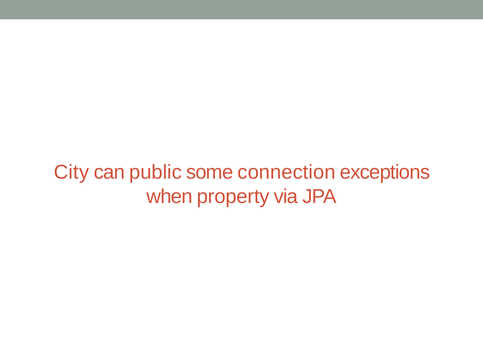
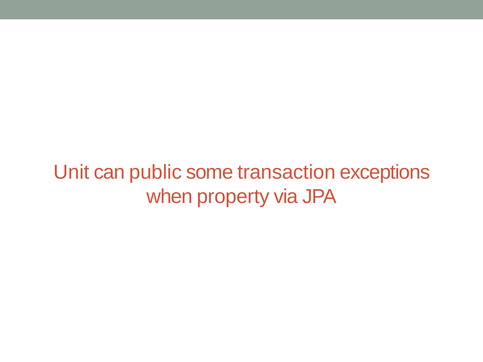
City: City -> Unit (72, 172)
connection: connection -> transaction (287, 172)
